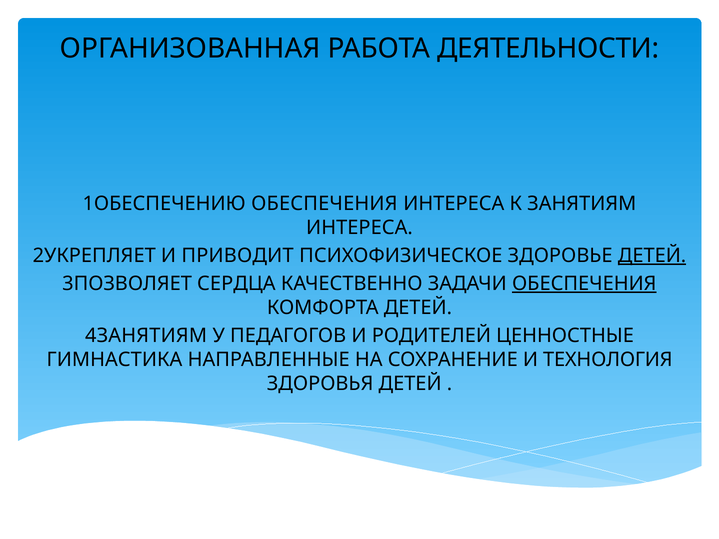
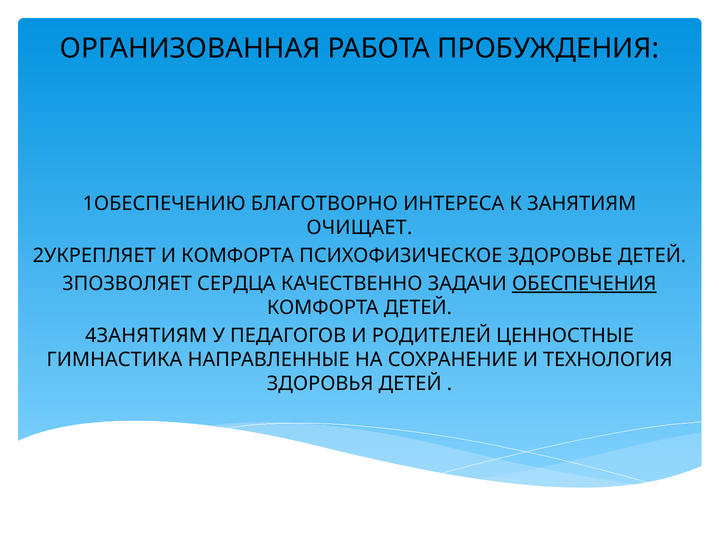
ДЕЯТЕЛЬНОСТИ: ДЕЯТЕЛЬНОСТИ -> ПРОБУЖДЕНИЯ (548, 48)
1ОБЕСПЕЧЕНИЮ ОБЕСПЕЧЕНИЯ: ОБЕСПЕЧЕНИЯ -> БЛАГОТВОРНО (324, 204)
ИНТЕРЕСА: ИНТЕРЕСА -> ОЧИЩАЕТ (359, 228)
И ПРИВОДИТ: ПРИВОДИТ -> КОМФОРТА (238, 256)
ДЕТЕЙ underline: present -> none (652, 256)
